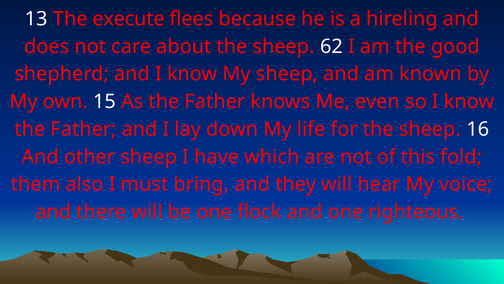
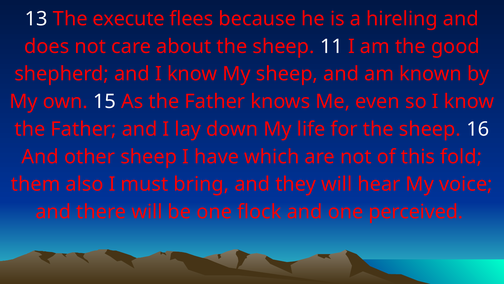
62: 62 -> 11 (331, 46)
righteous: righteous -> perceived (416, 212)
